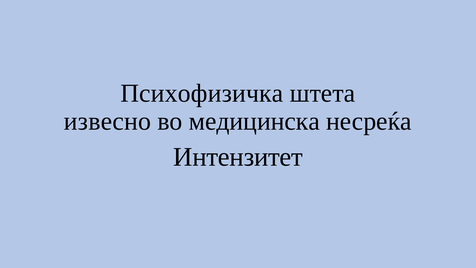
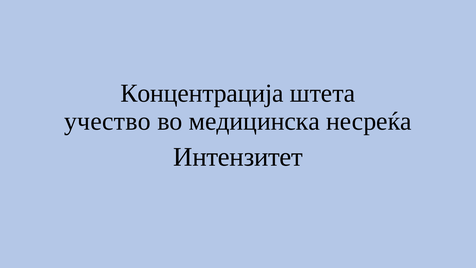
Психофизичка: Психофизичка -> Концентрација (202, 93)
извесно: извесно -> учество (107, 121)
